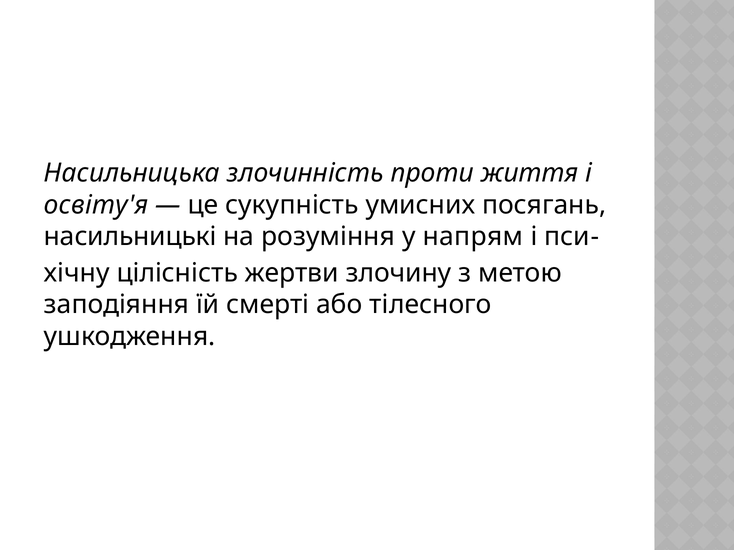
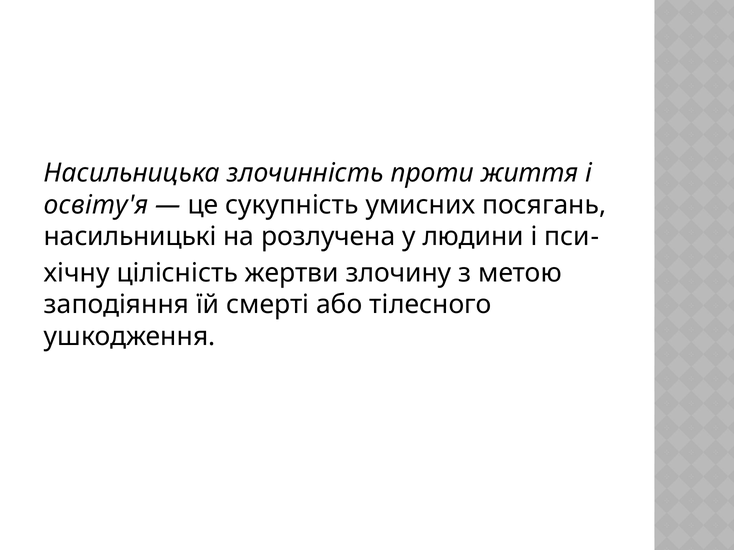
розуміння: розуміння -> розлучена (328, 237)
напрям: напрям -> людини (473, 237)
